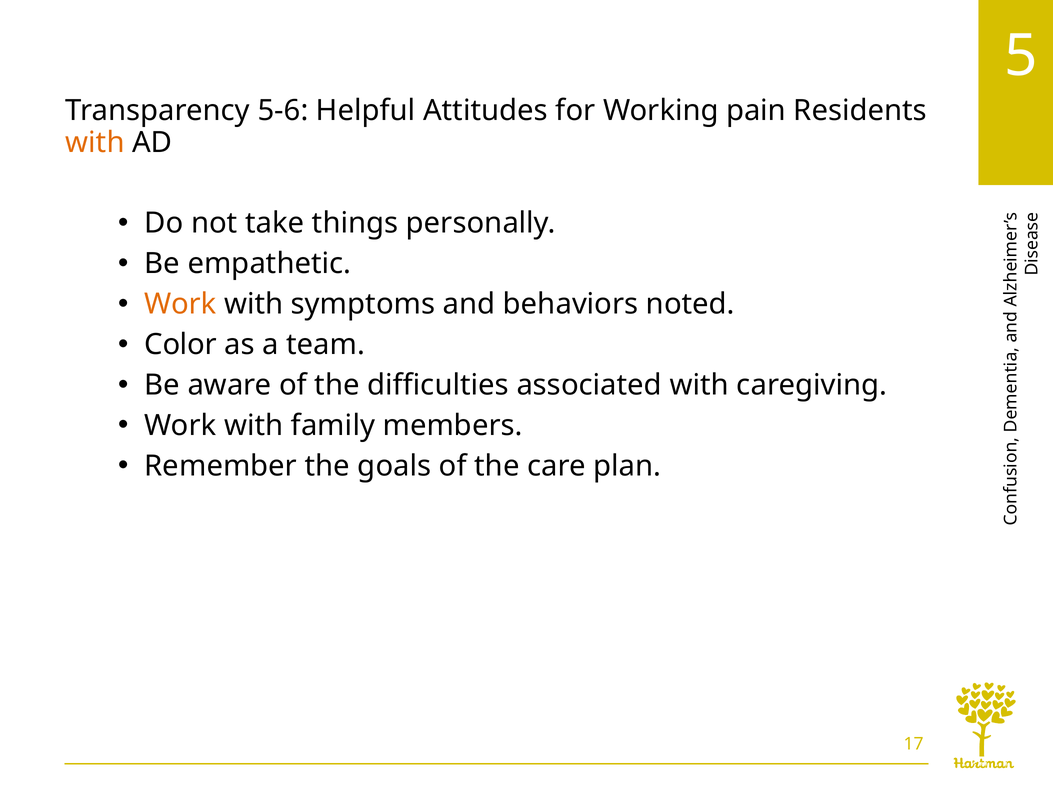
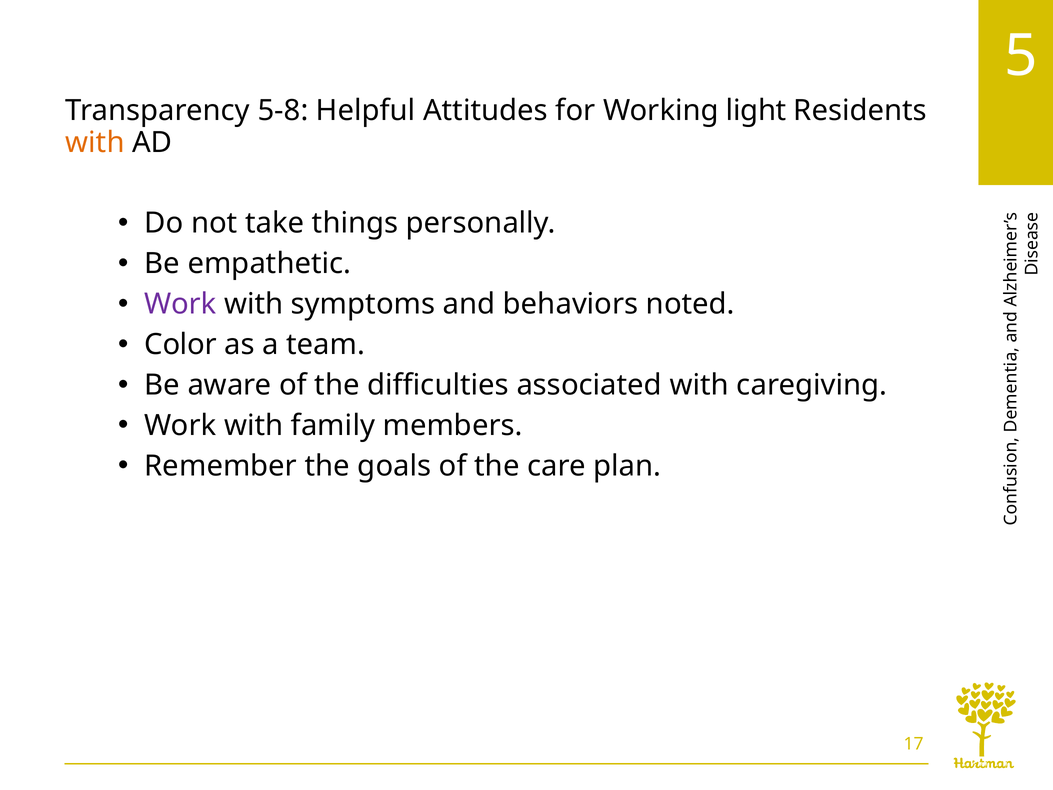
5-6: 5-6 -> 5-8 (283, 111)
pain: pain -> light (756, 111)
Work colour: orange -> purple (180, 304)
